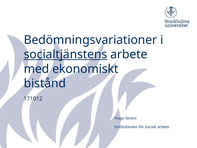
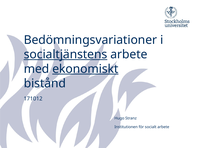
ekonomiskt underline: none -> present (85, 69)
